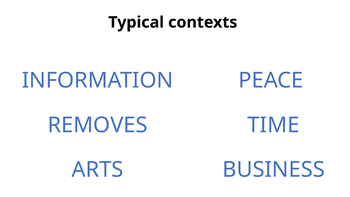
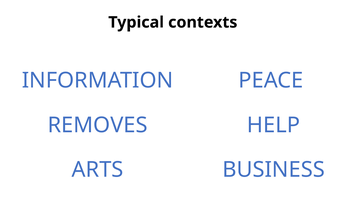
TIME: TIME -> HELP (274, 125)
